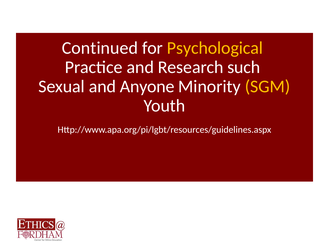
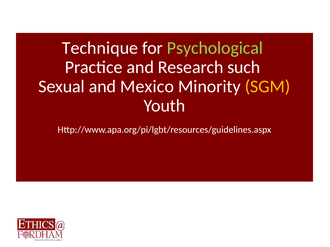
Continued: Continued -> Technique (100, 48)
Psychological colour: yellow -> light green (215, 48)
Anyone: Anyone -> Mexico (147, 87)
